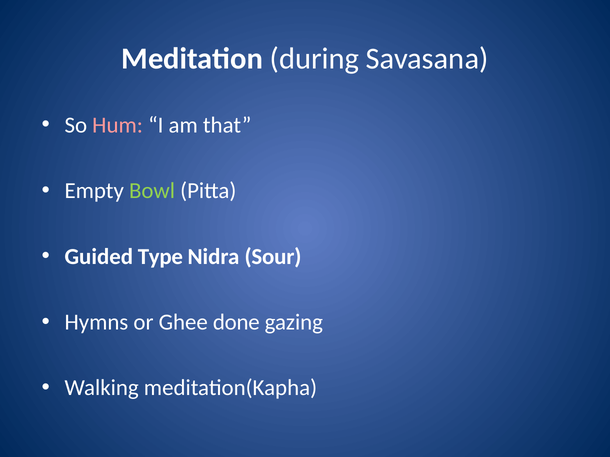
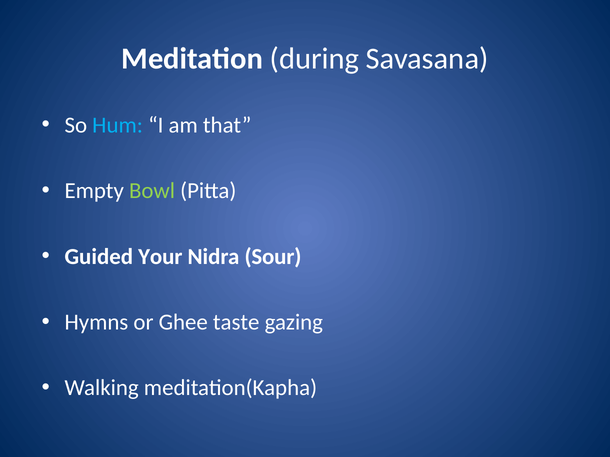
Hum colour: pink -> light blue (118, 125)
Type: Type -> Your (160, 257)
done: done -> taste (236, 323)
